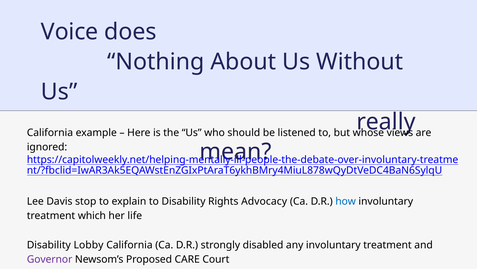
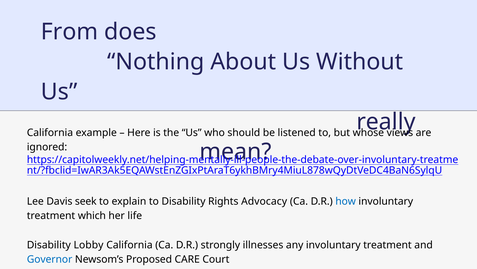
Voice: Voice -> From (70, 32)
stop: stop -> seek (86, 201)
disabled: disabled -> illnesses (263, 245)
Governor colour: purple -> blue (50, 259)
